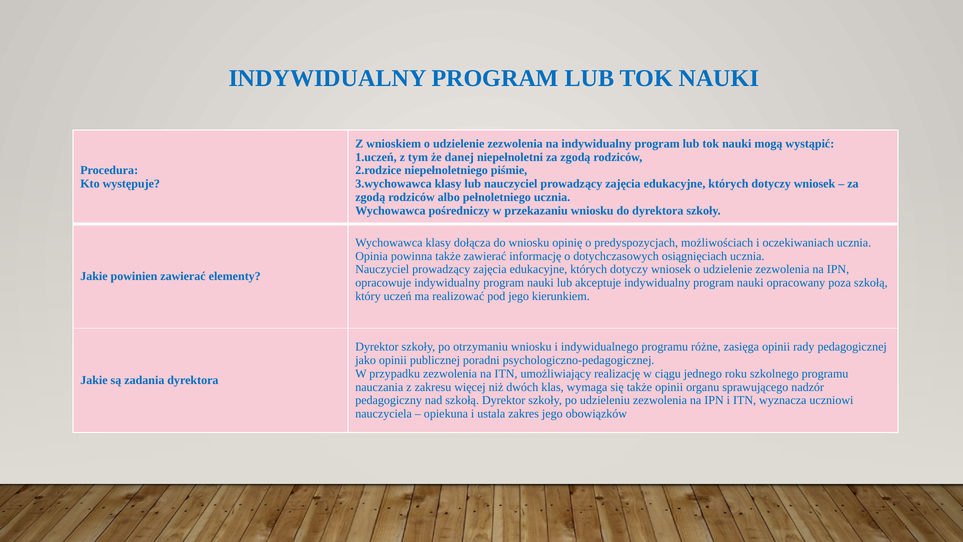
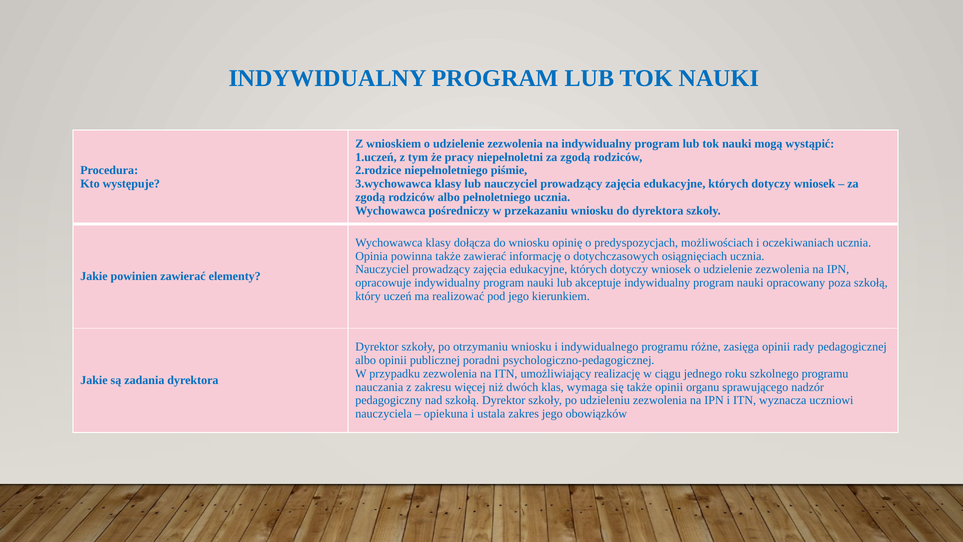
danej: danej -> pracy (459, 157)
jako: jako -> albo (366, 360)
